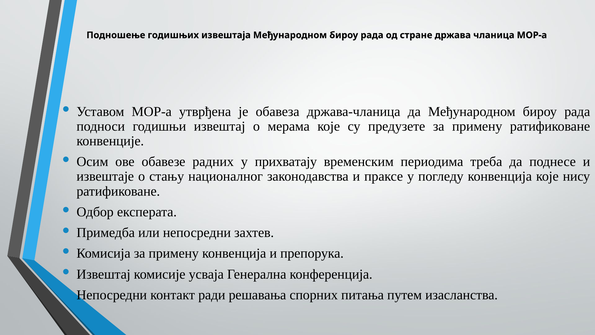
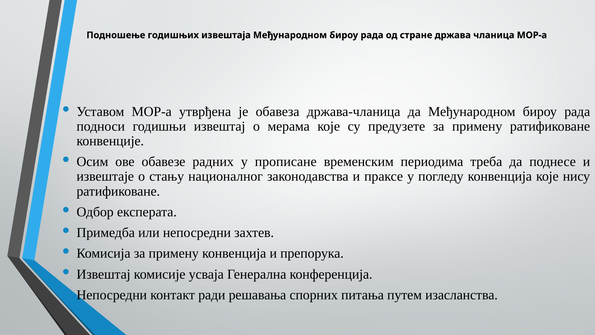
прихватају: прихватају -> прописане (286, 162)
